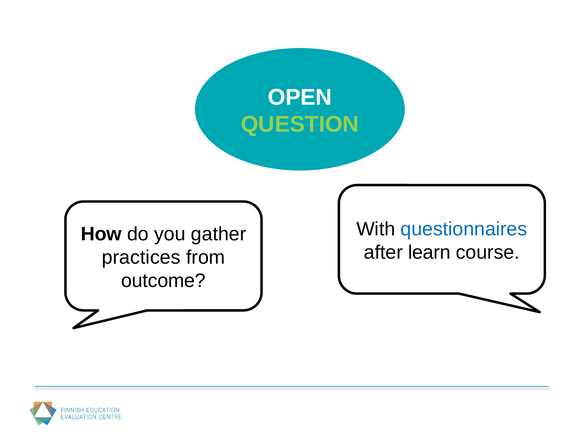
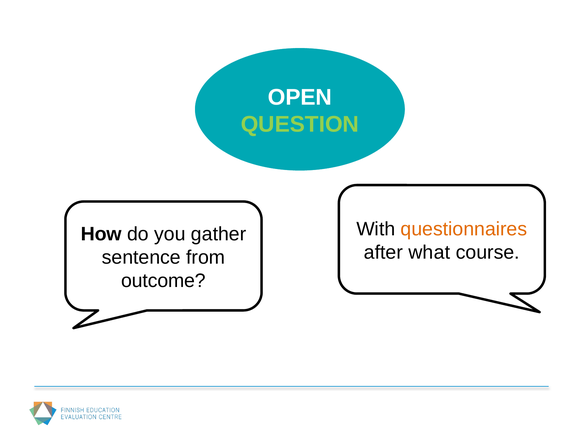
questionnaires colour: blue -> orange (464, 229)
learn: learn -> what (429, 252)
practices: practices -> sentence (141, 257)
